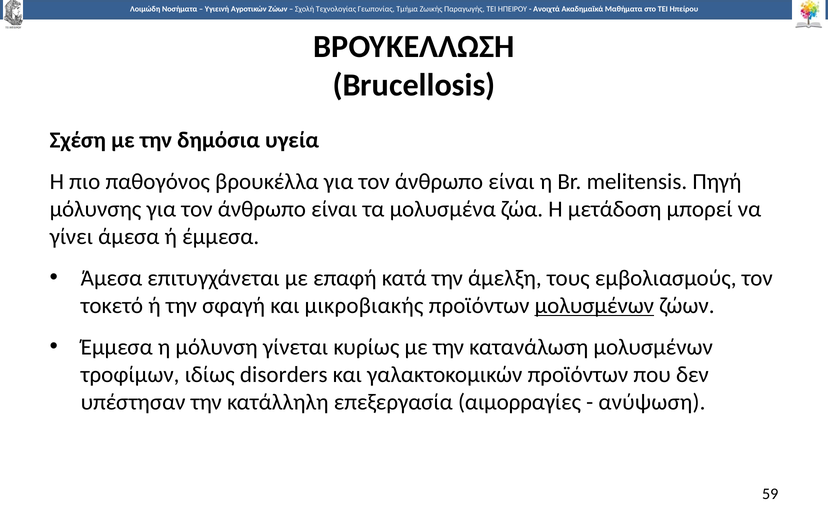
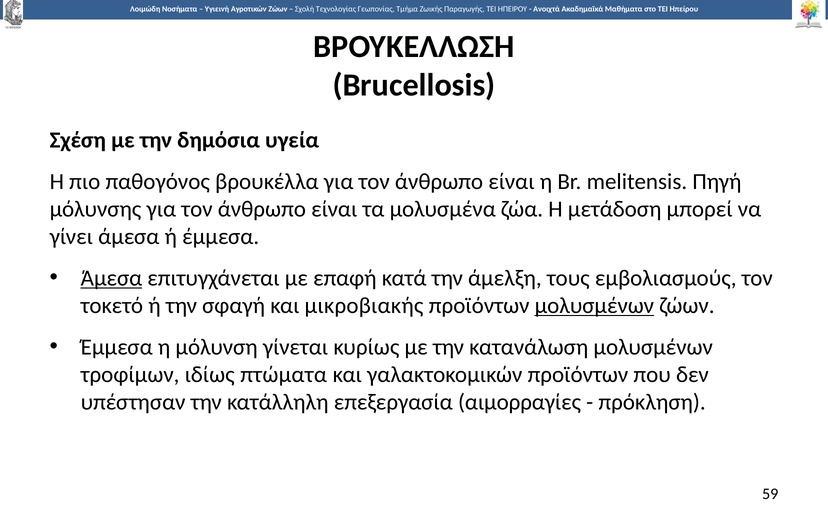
Άμεσα underline: none -> present (112, 278)
disorders: disorders -> πτώματα (284, 375)
ανύψωση: ανύψωση -> πρόκληση (652, 403)
